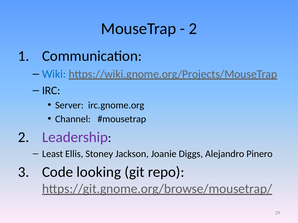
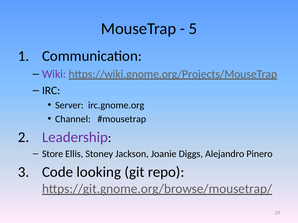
2: 2 -> 5 (193, 29)
Wiki colour: blue -> purple (54, 74)
Least: Least -> Store (53, 154)
